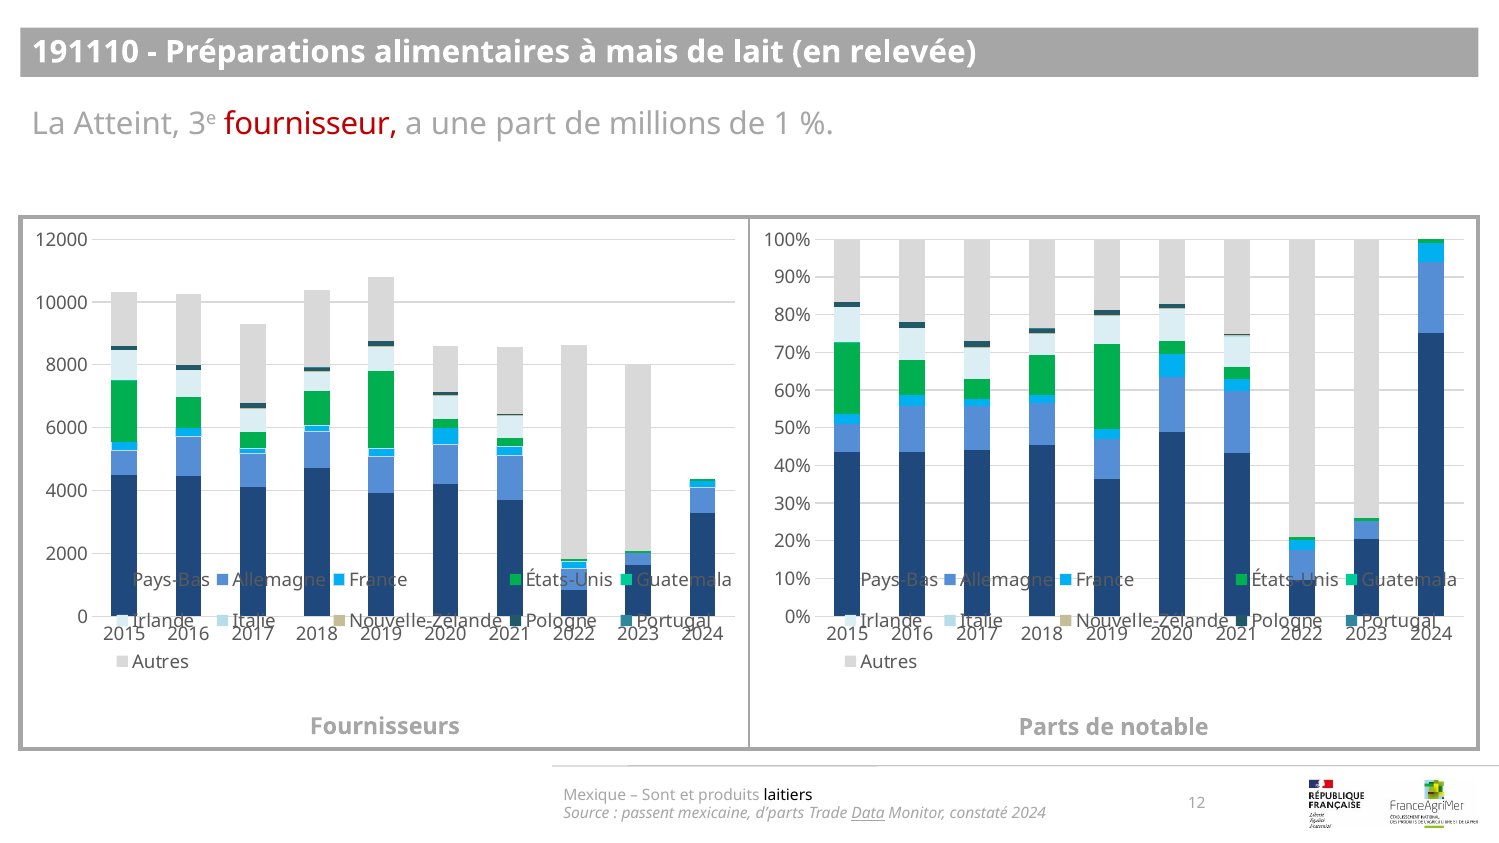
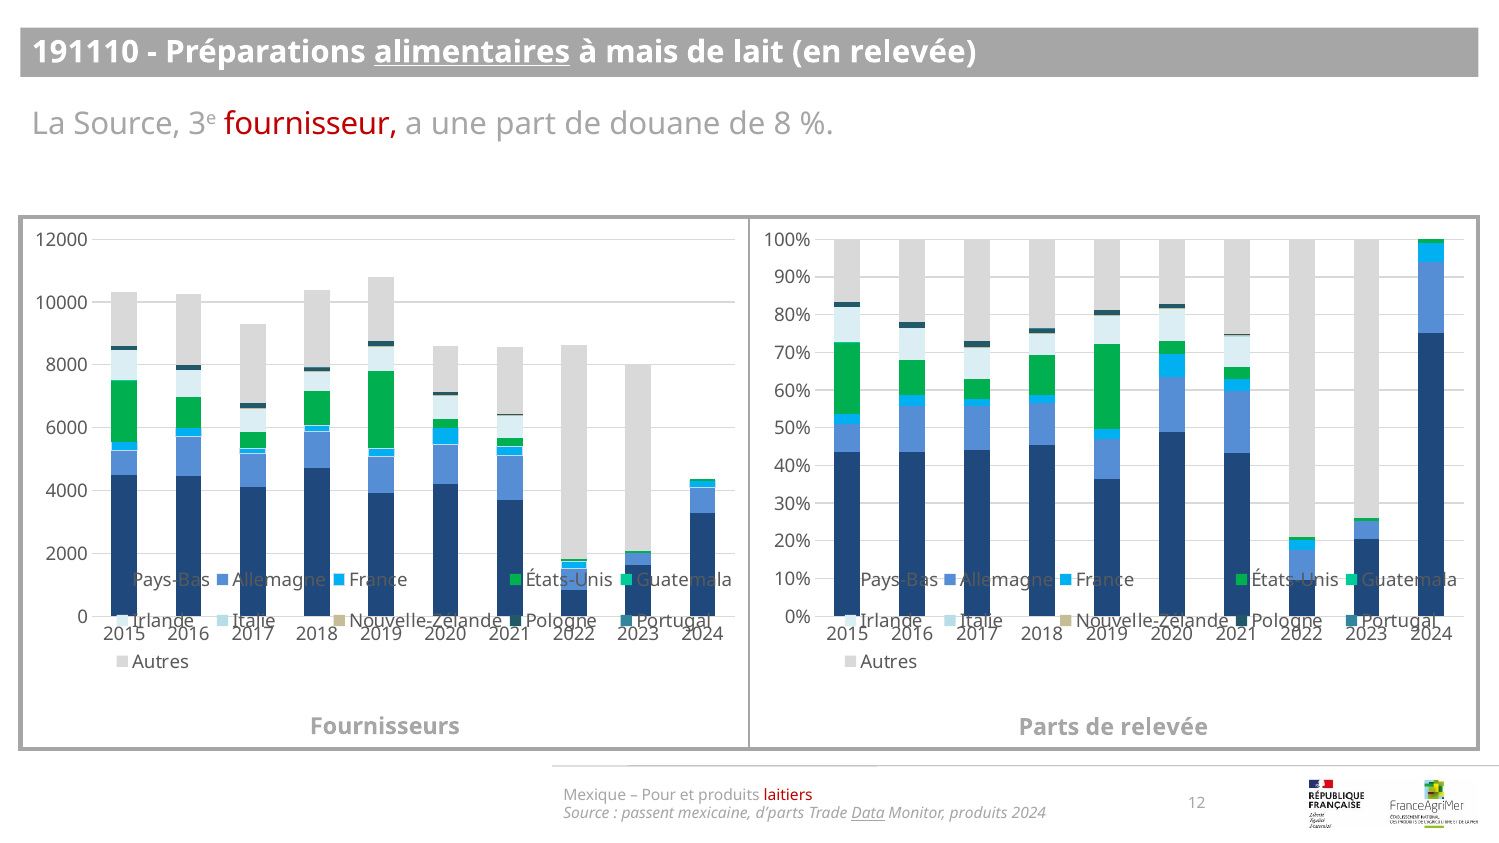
alimentaires underline: none -> present (472, 52)
La Atteint: Atteint -> Source (127, 124)
millions: millions -> douane (665, 124)
1: 1 -> 8 (783, 124)
de notable: notable -> relevée (1164, 727)
Sont: Sont -> Pour (659, 795)
laitiers colour: black -> red (788, 795)
Monitor constaté: constaté -> produits (979, 814)
